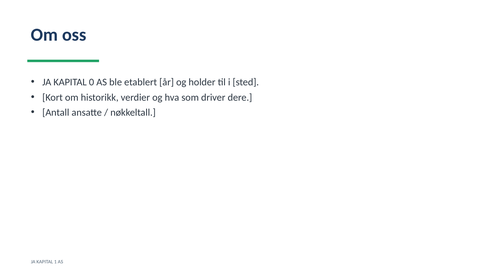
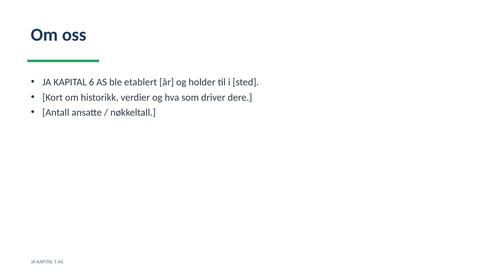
0: 0 -> 6 (92, 82)
